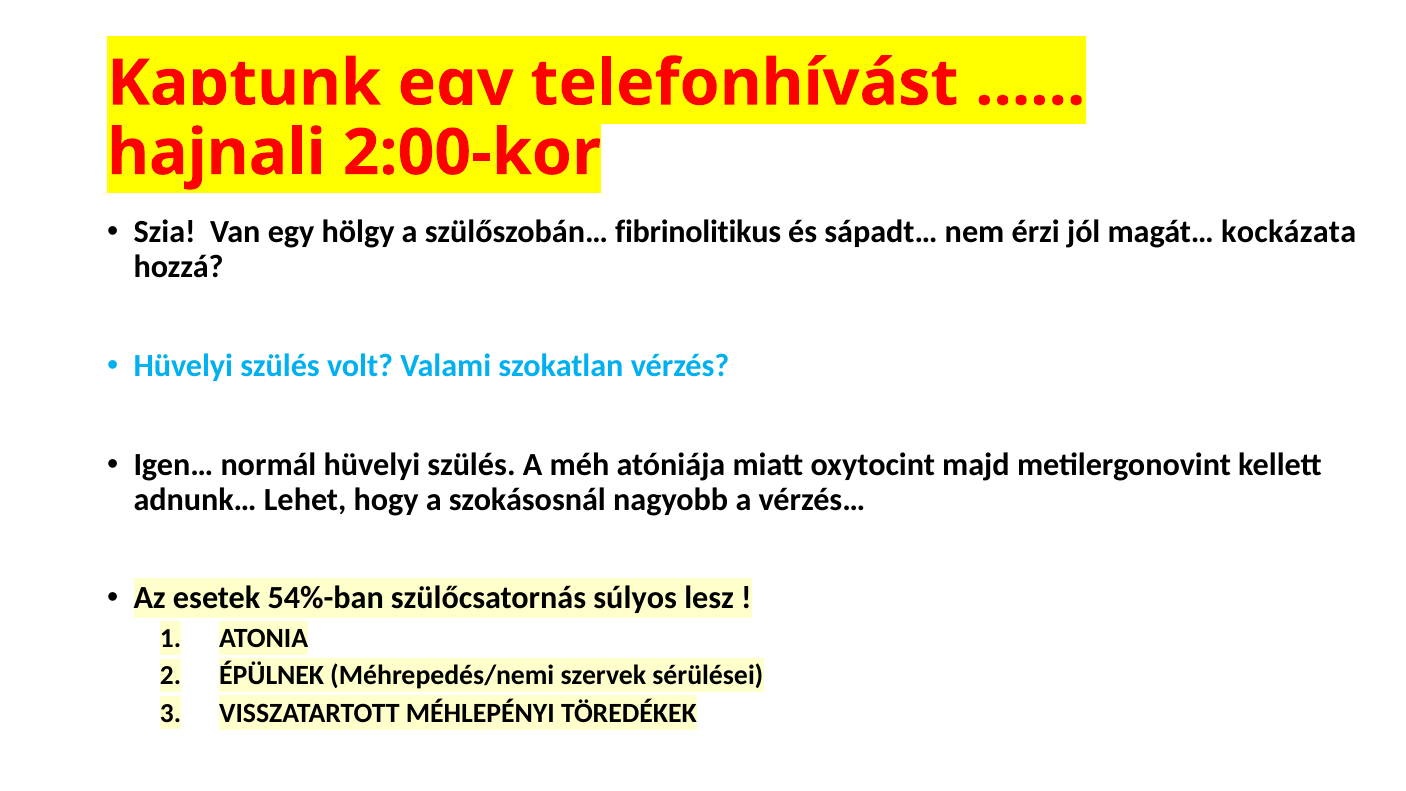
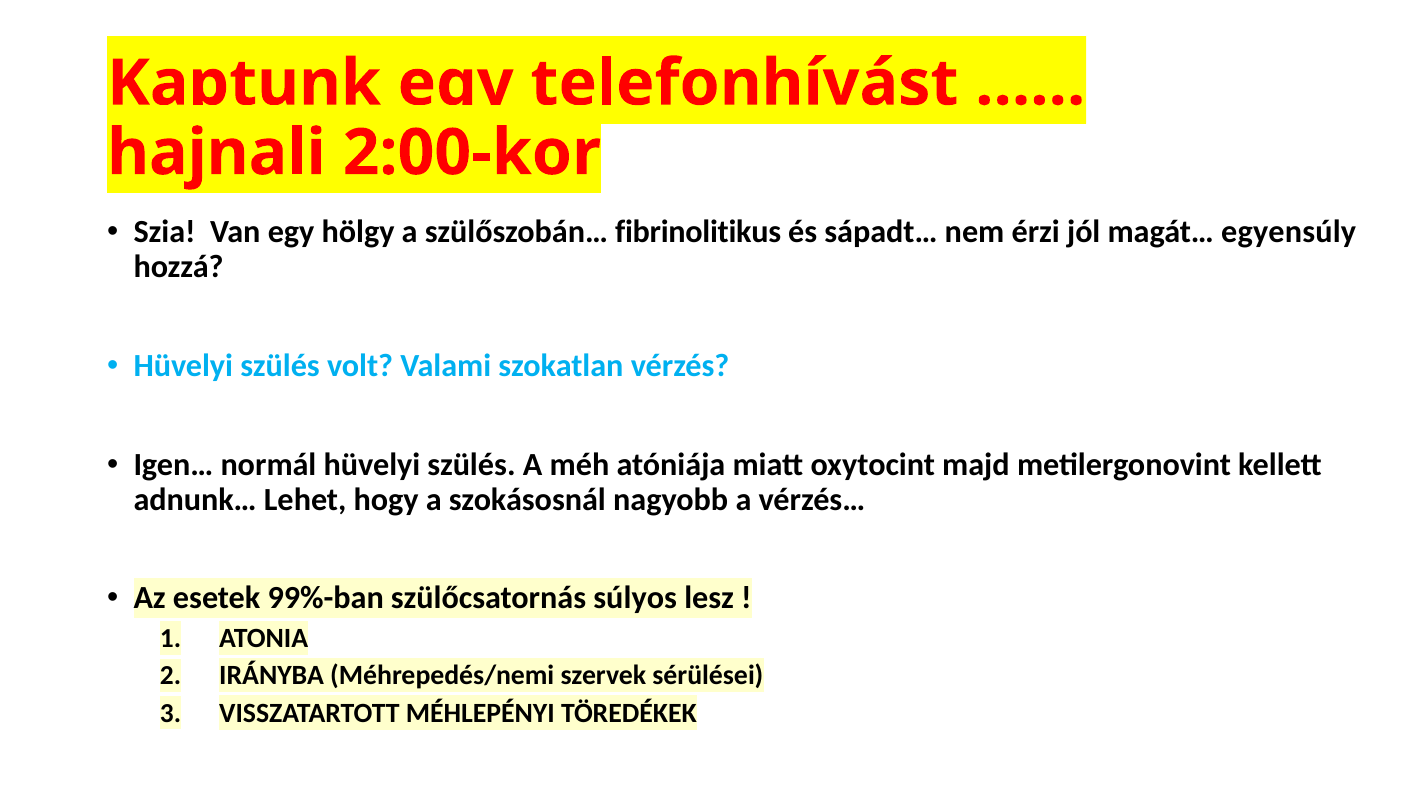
kockázata: kockázata -> egyensúly (1289, 232)
54%-ban: 54%-ban -> 99%-ban (326, 598)
ÉPÜLNEK: ÉPÜLNEK -> IRÁNYBA (272, 675)
